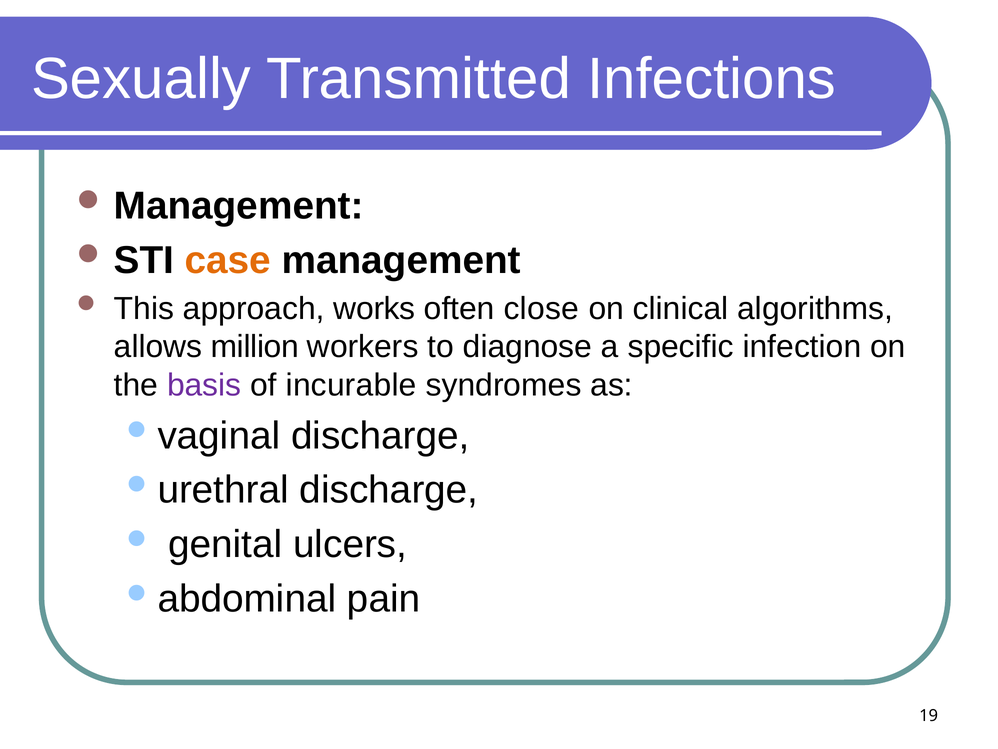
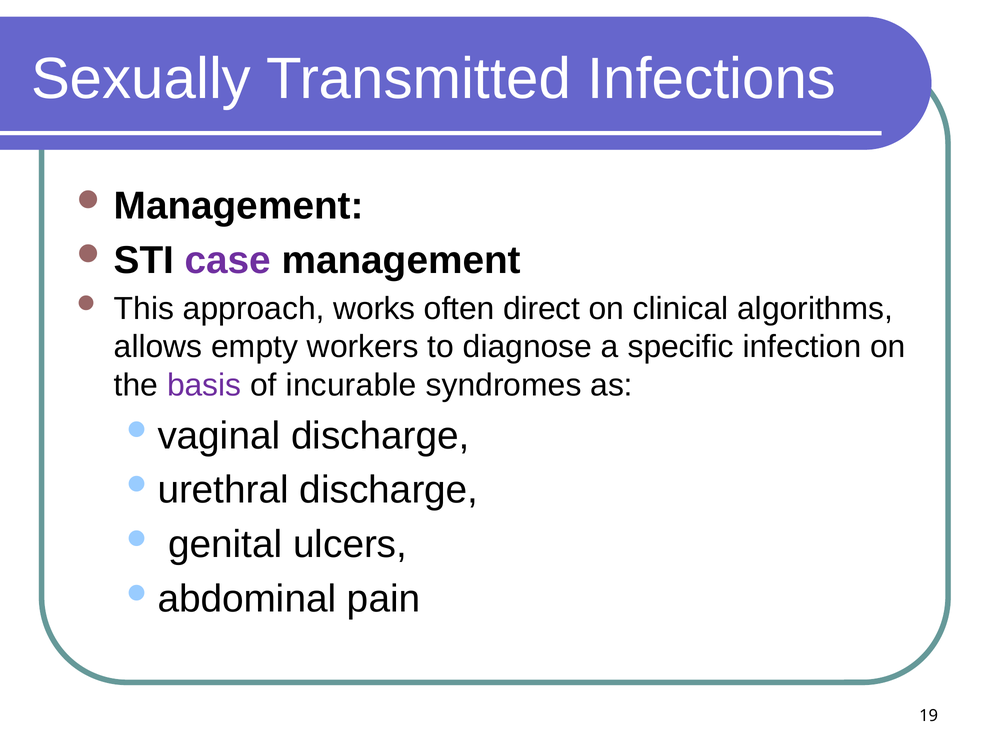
case colour: orange -> purple (228, 260)
close: close -> direct (542, 308)
million: million -> empty (255, 347)
